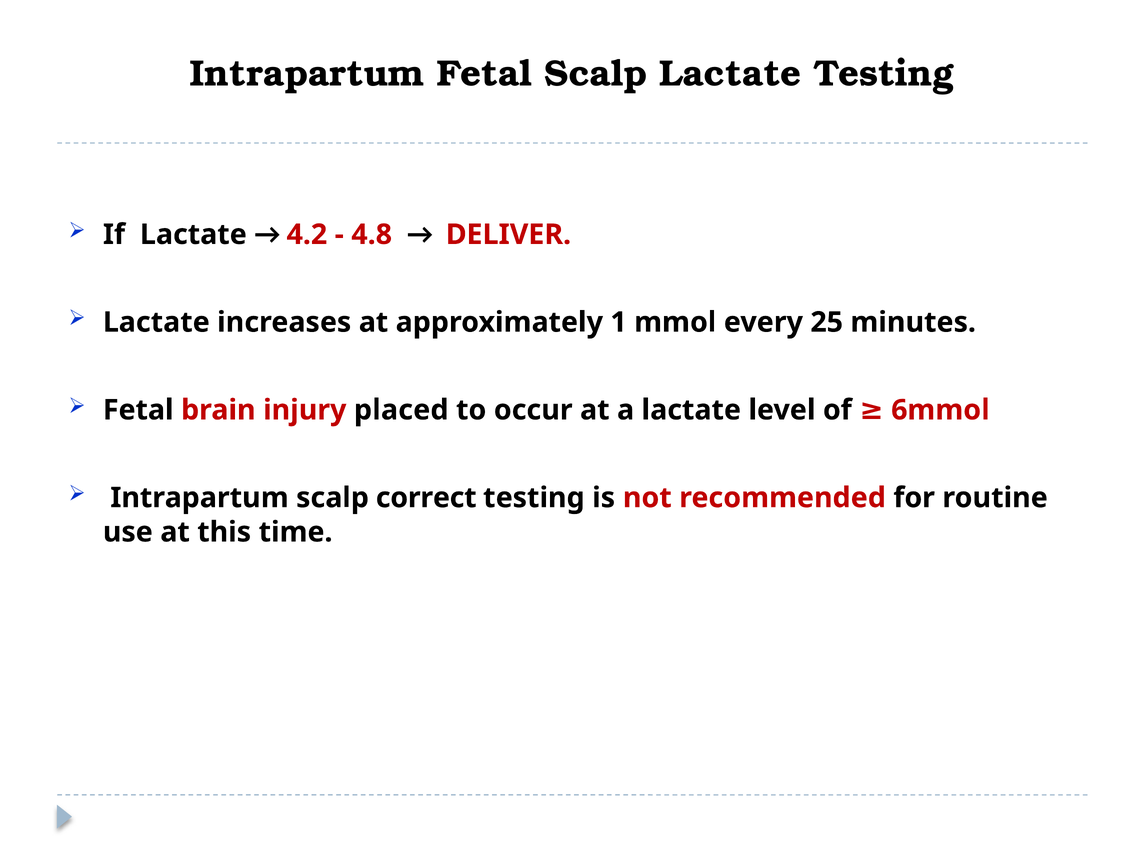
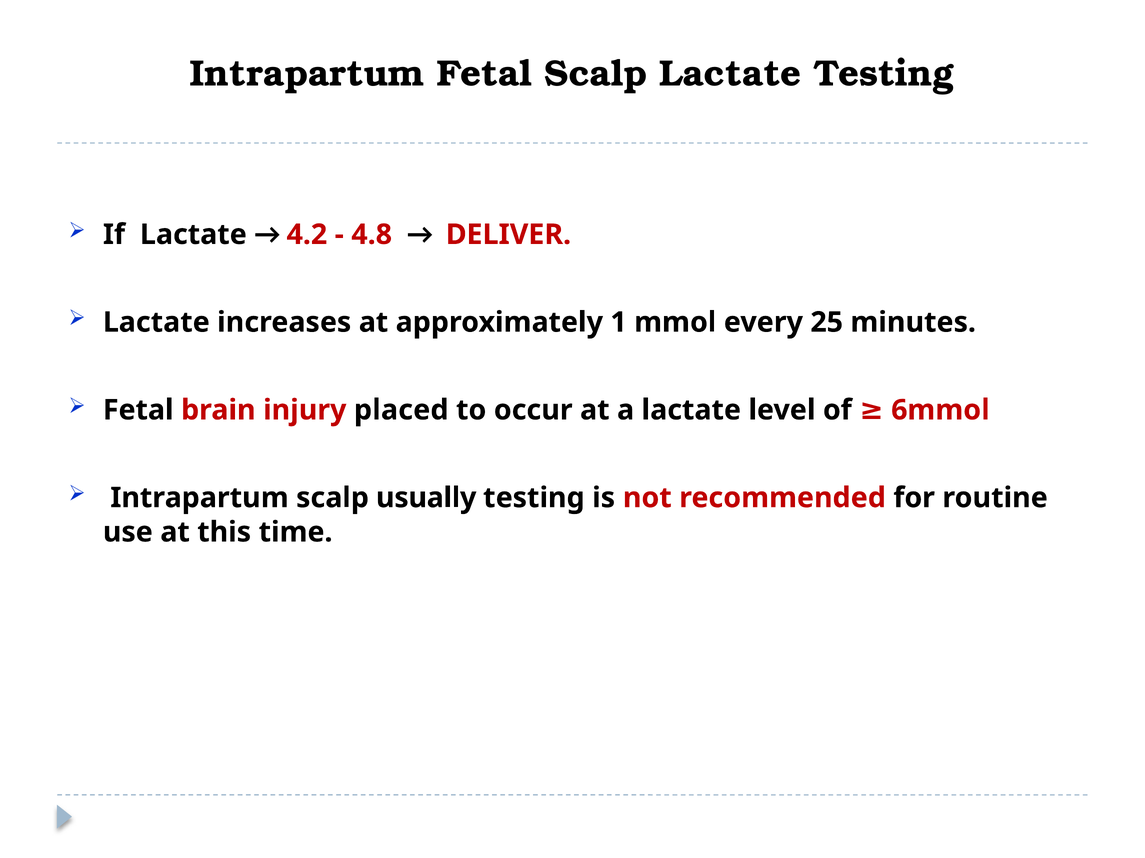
correct: correct -> usually (426, 498)
